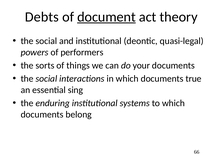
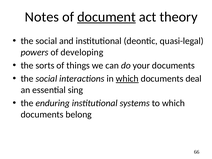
Debts: Debts -> Notes (42, 17)
performers: performers -> developing (82, 52)
which underline: none -> present (127, 79)
true: true -> deal (194, 79)
